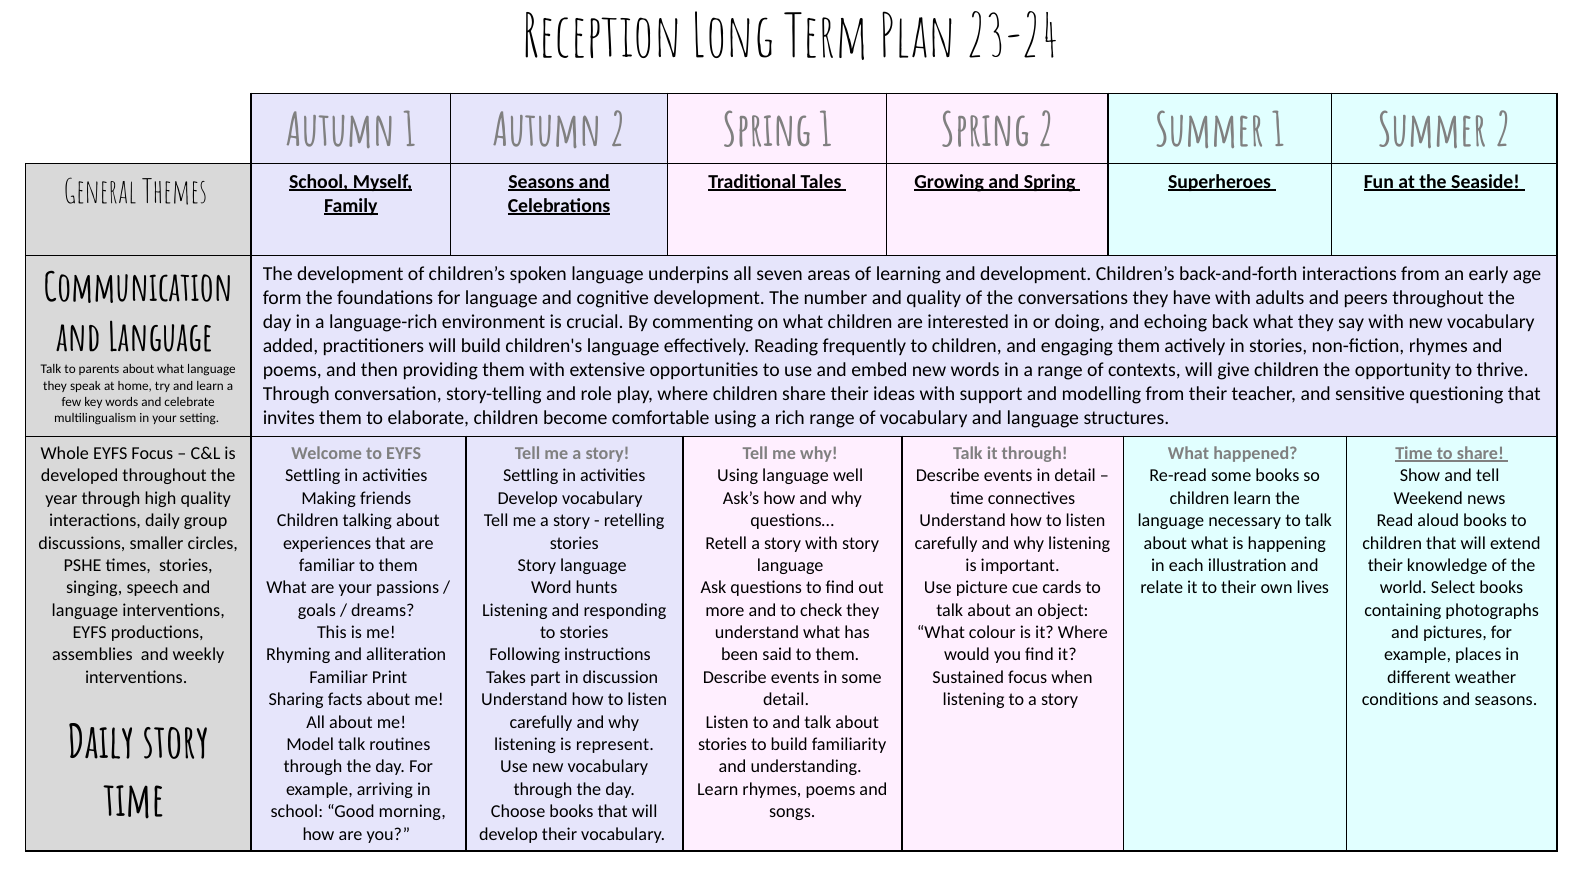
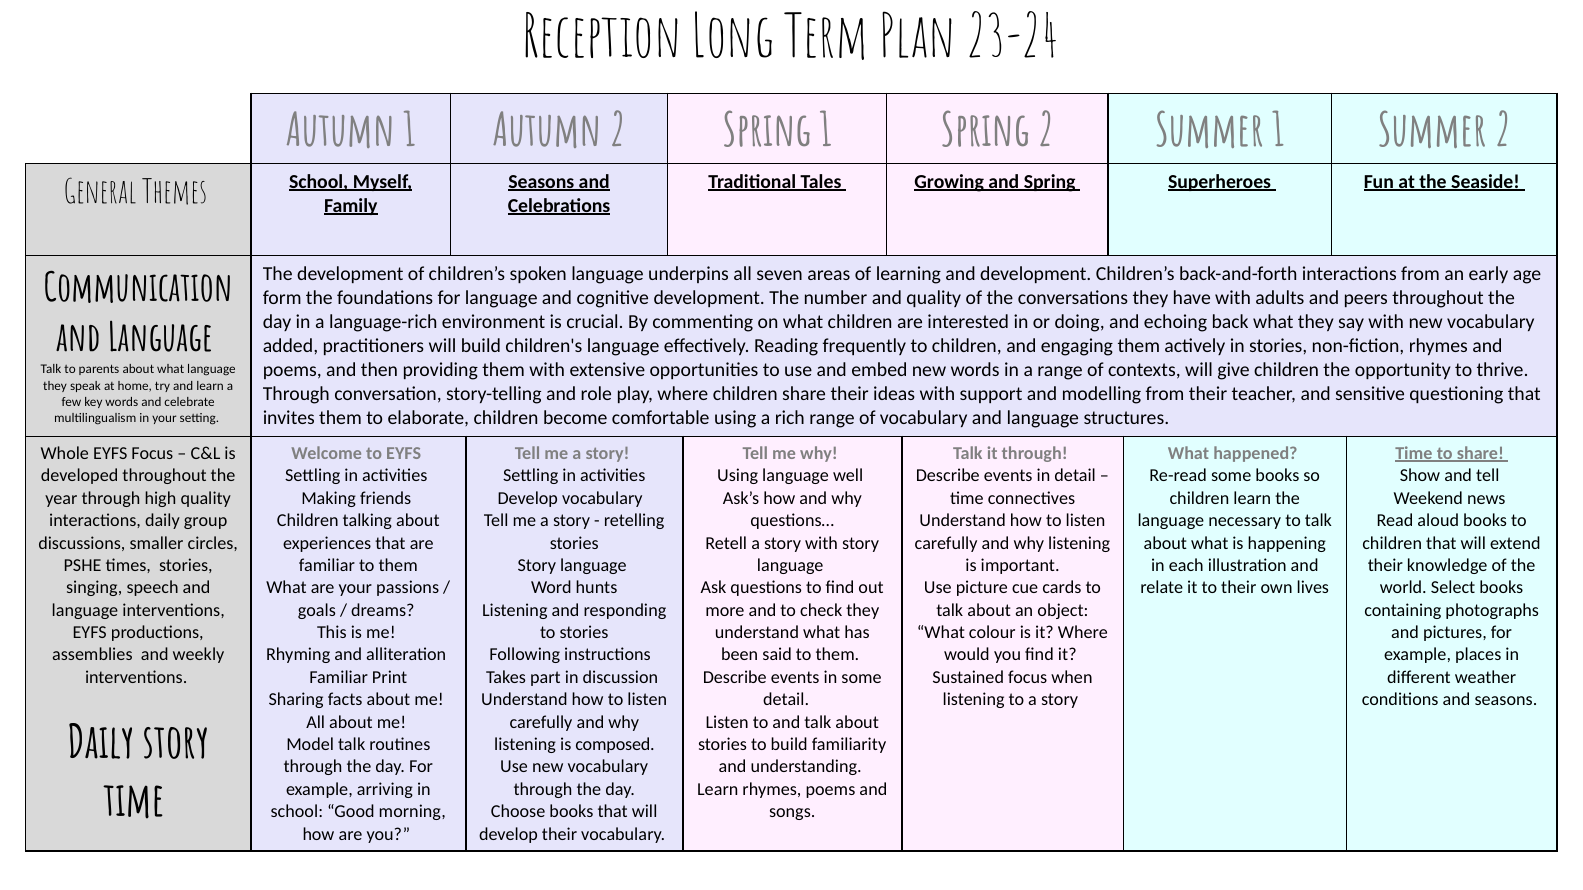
represent: represent -> composed (615, 745)
